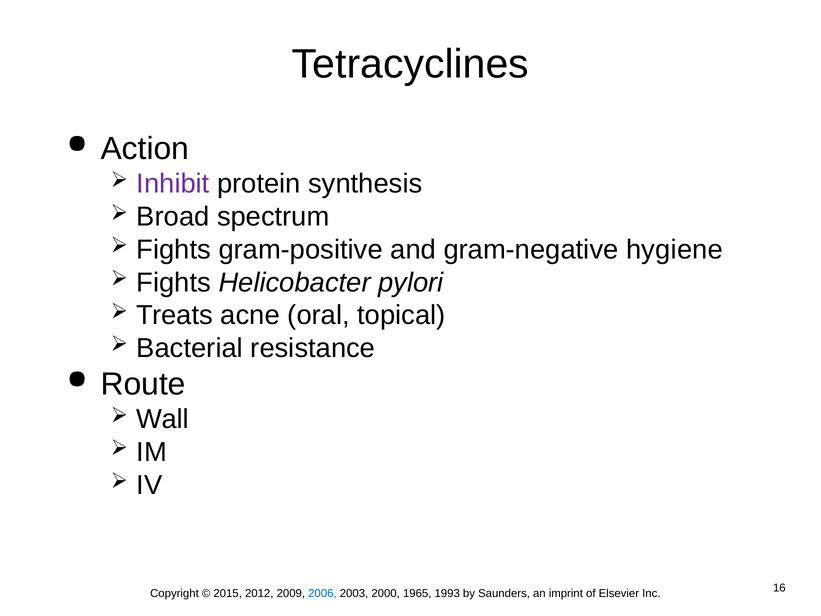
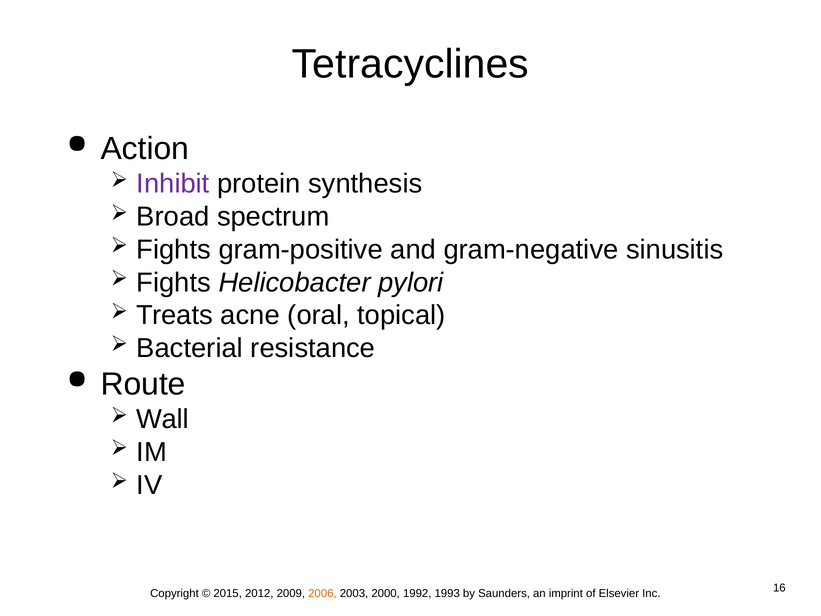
hygiene: hygiene -> sinusitis (675, 250)
2006 colour: blue -> orange (322, 593)
1965: 1965 -> 1992 (417, 593)
